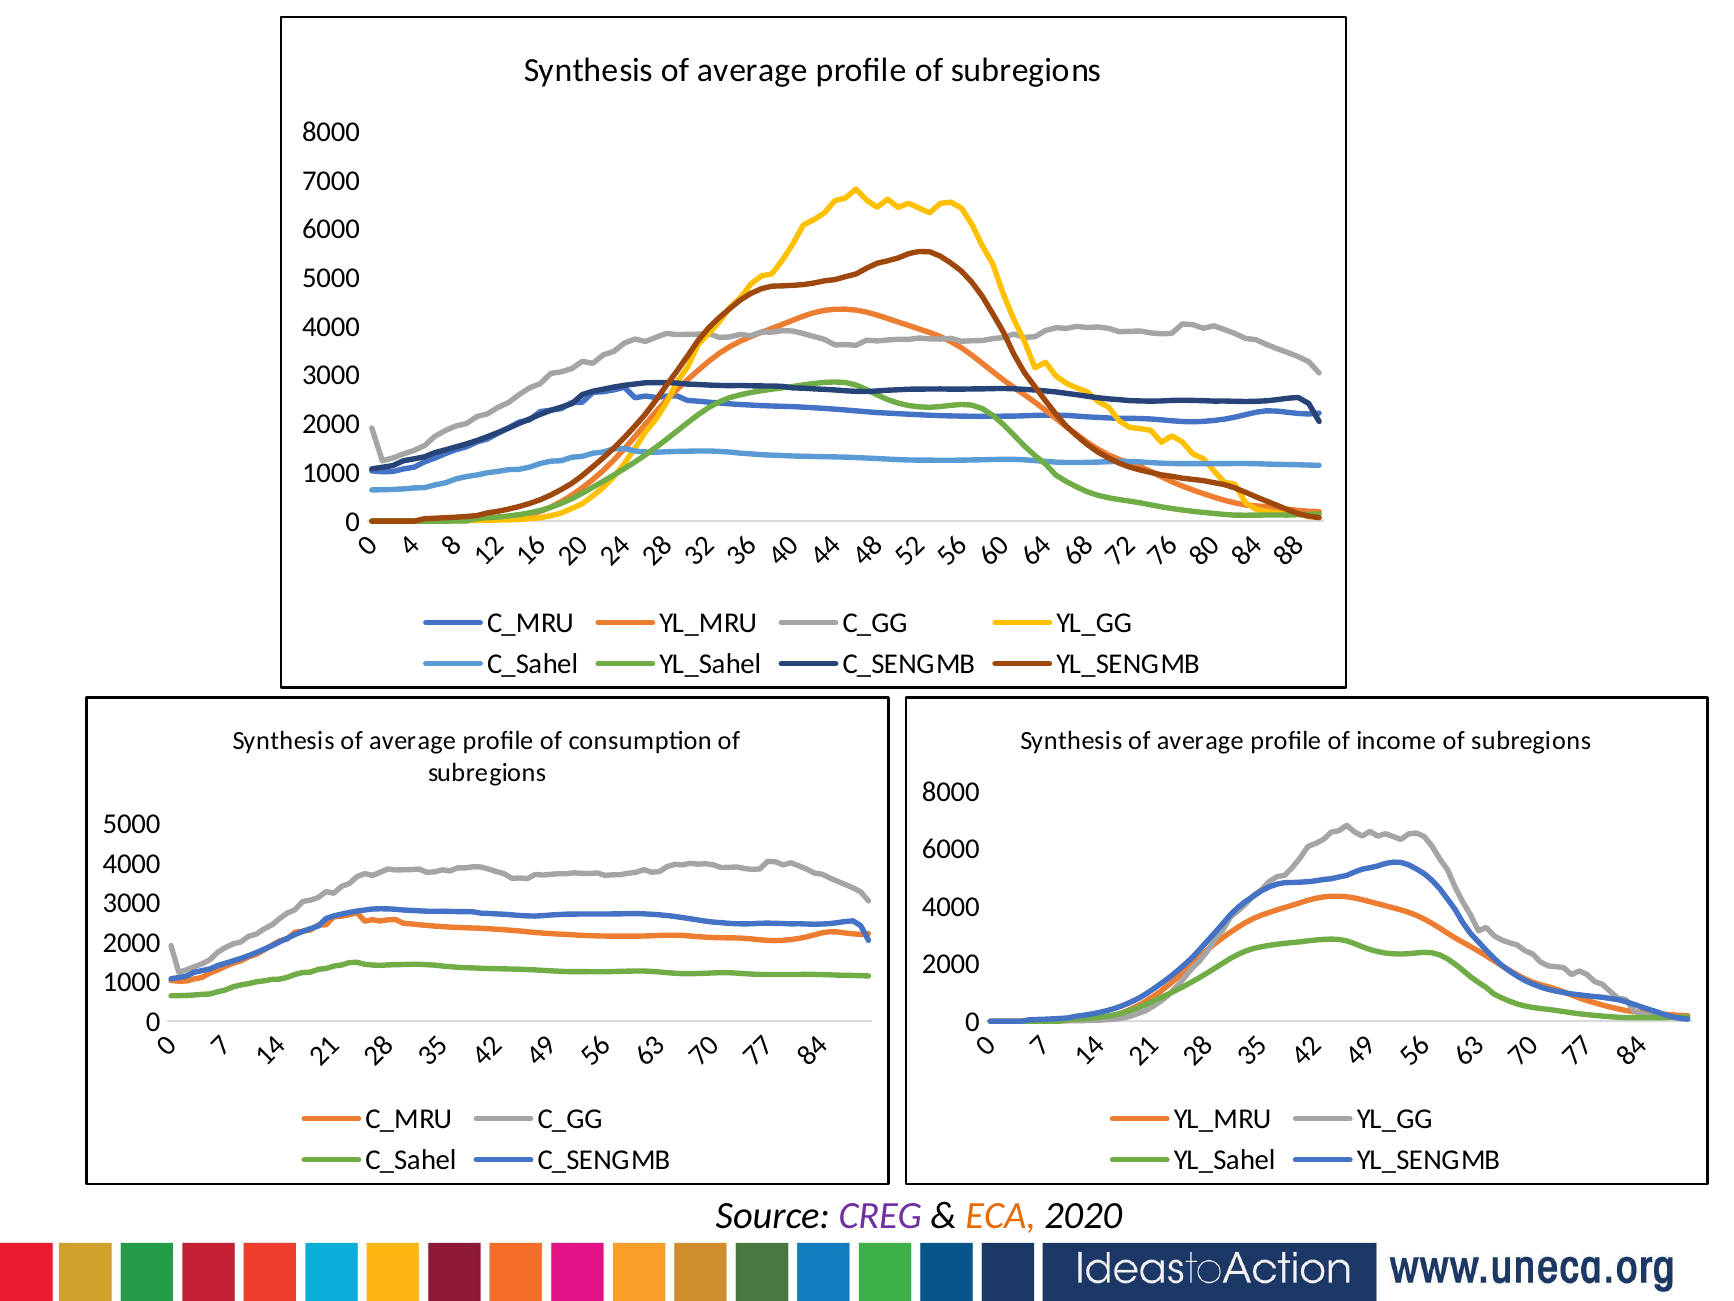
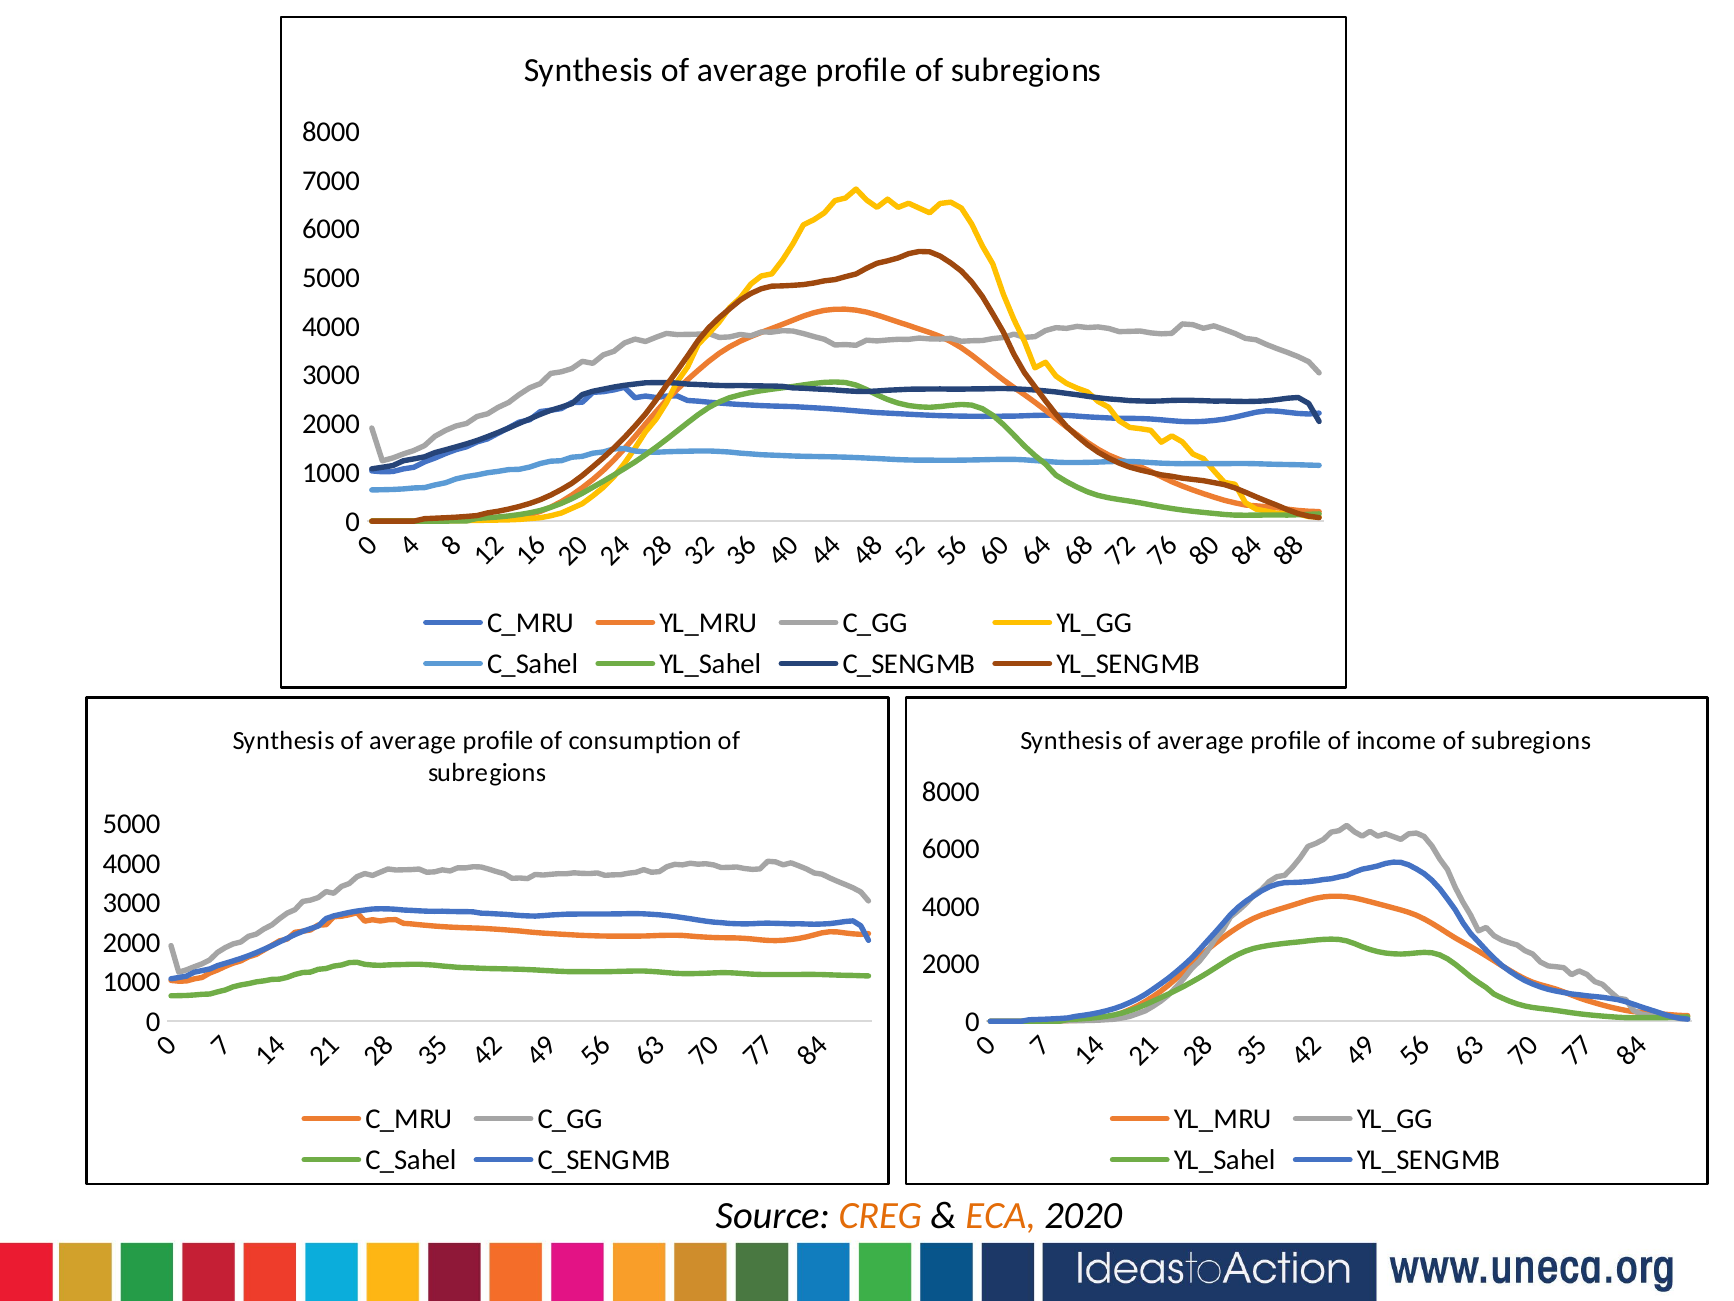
CREG colour: purple -> orange (880, 1215)
